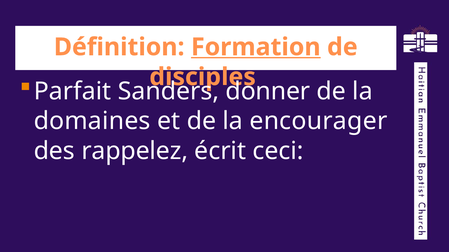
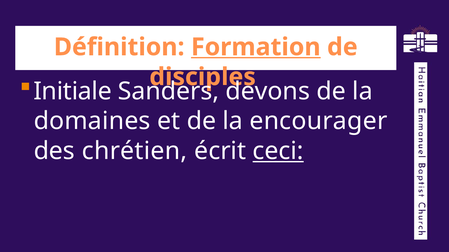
Parfait: Parfait -> Initiale (73, 91)
donner: donner -> devons (268, 91)
rappelez: rappelez -> chrétien (134, 151)
ceci underline: none -> present (278, 151)
